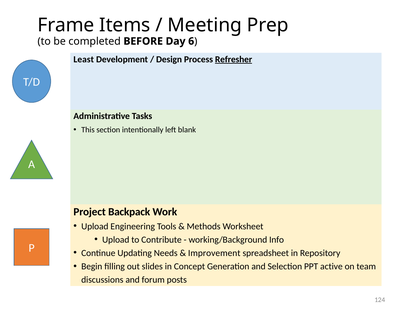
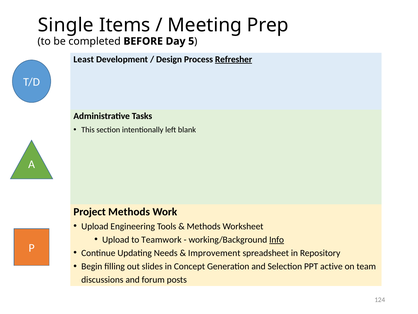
Frame: Frame -> Single (66, 25)
6: 6 -> 5 (191, 41)
Project Backpack: Backpack -> Methods (129, 211)
Contribute: Contribute -> Teamwork (161, 239)
Info underline: none -> present (277, 239)
